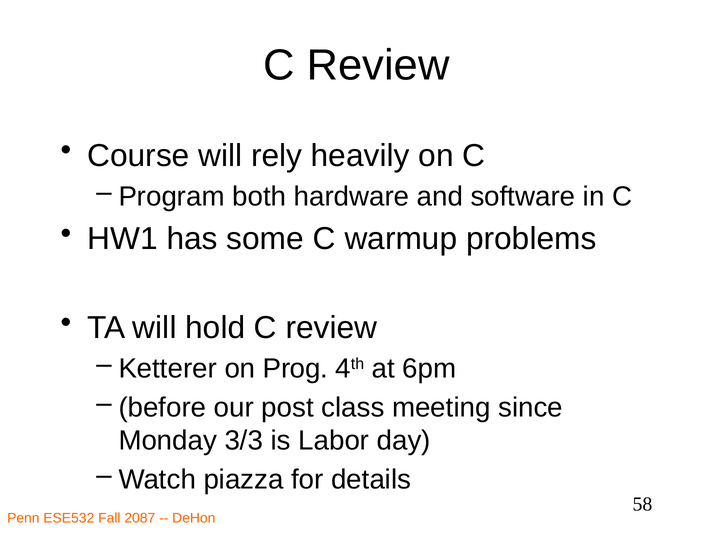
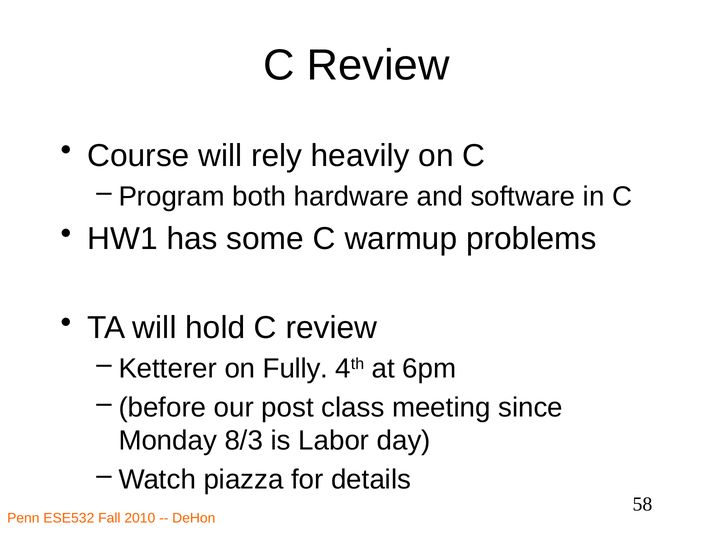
Prog: Prog -> Fully (295, 368)
3/3: 3/3 -> 8/3 (244, 441)
2087: 2087 -> 2010 (140, 518)
